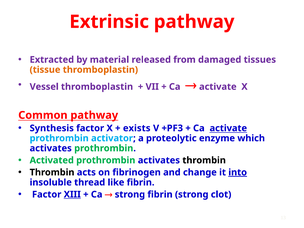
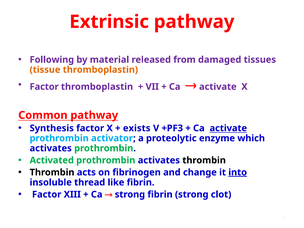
Extracted: Extracted -> Following (52, 60)
Vessel: Vessel -> Factor (44, 87)
XIII underline: present -> none (72, 194)
